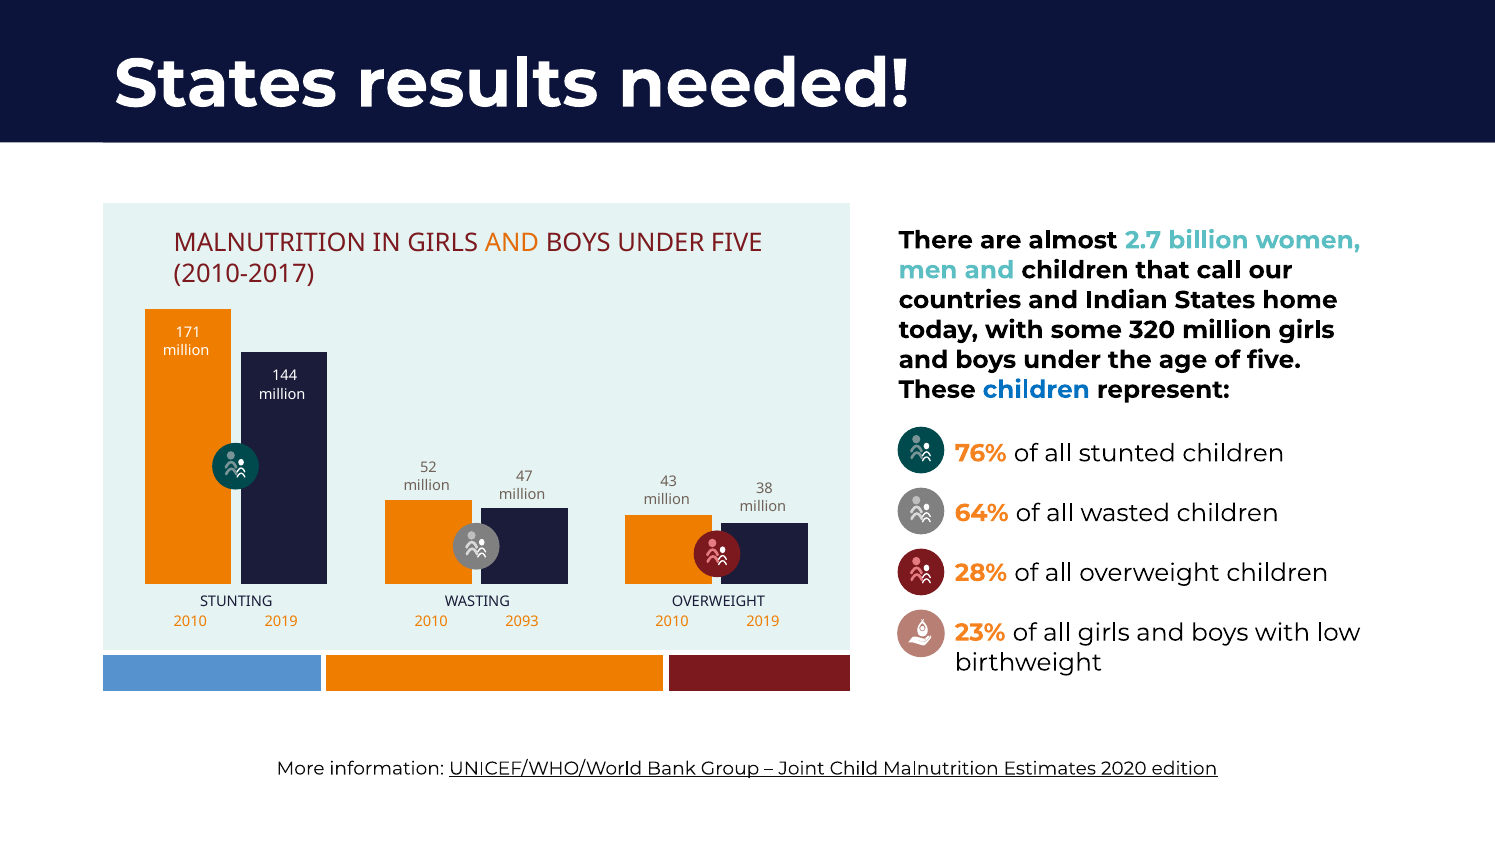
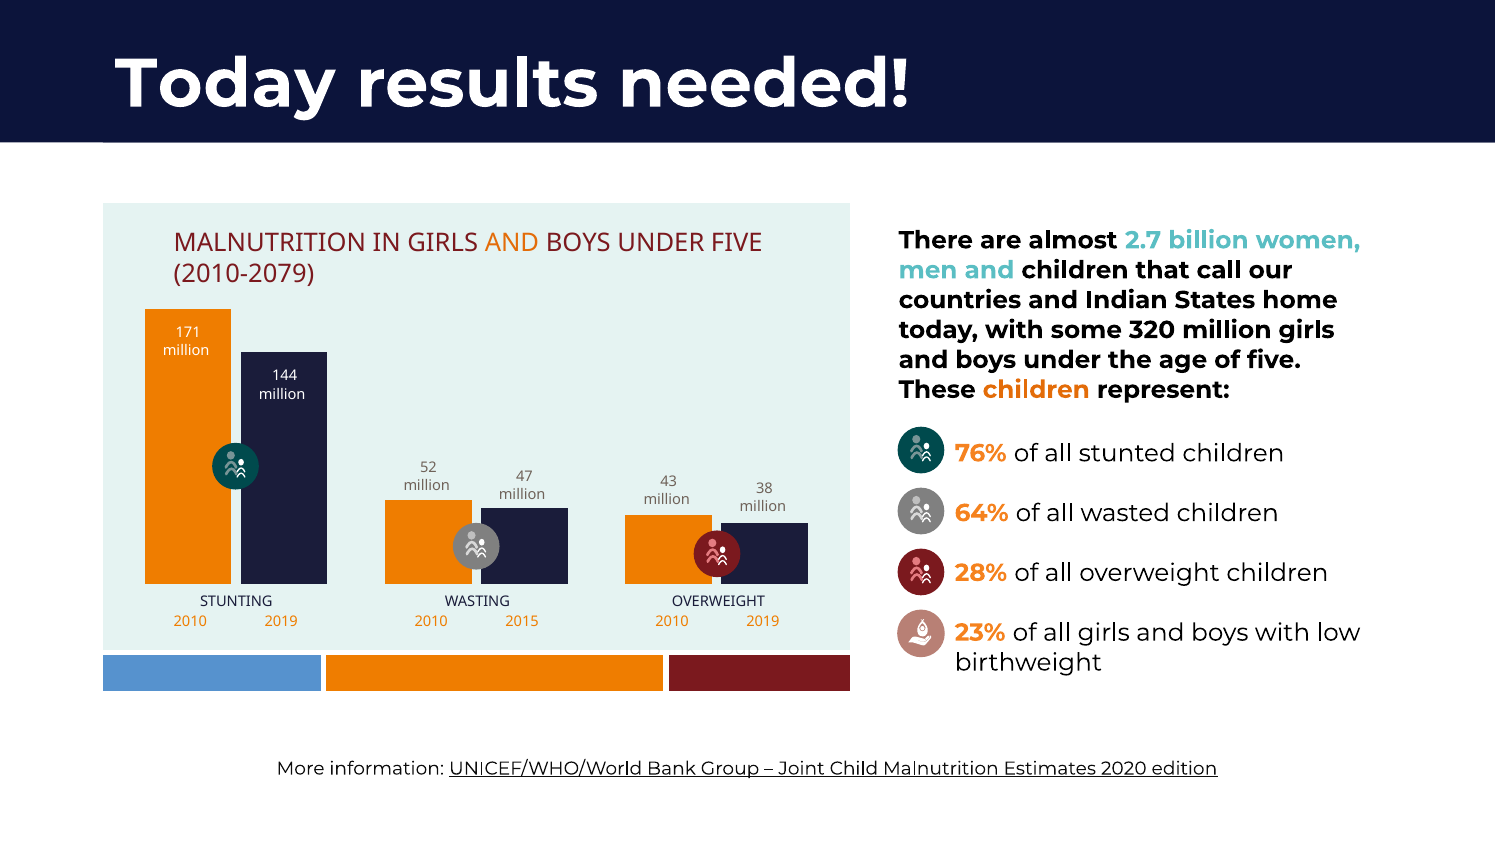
States: States -> Today (225, 84)
2010-2017: 2010-2017 -> 2010-2079 (244, 274)
children colour: blue -> orange (1036, 390)
2093: 2093 -> 2015 (522, 622)
